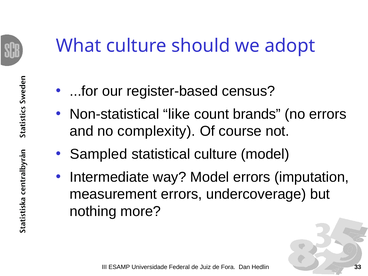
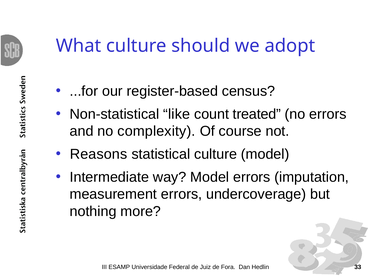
brands: brands -> treated (257, 114)
Sampled: Sampled -> Reasons (99, 154)
